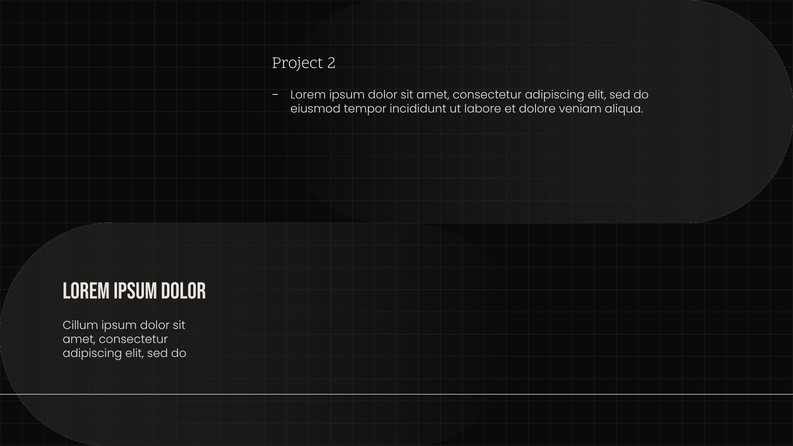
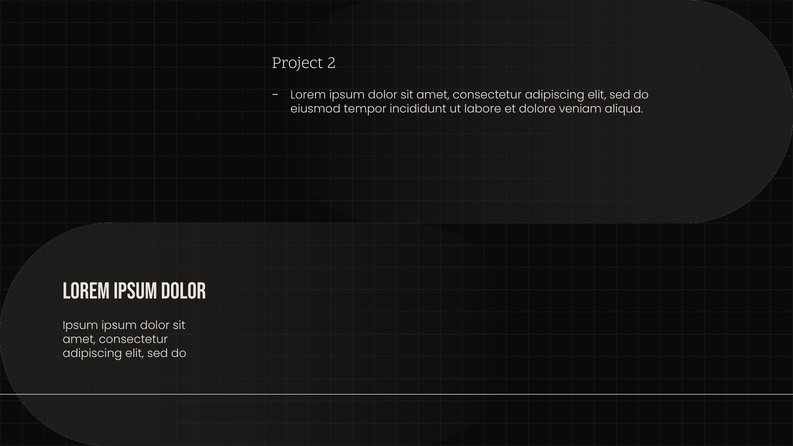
Cillum: Cillum -> Ipsum (80, 326)
